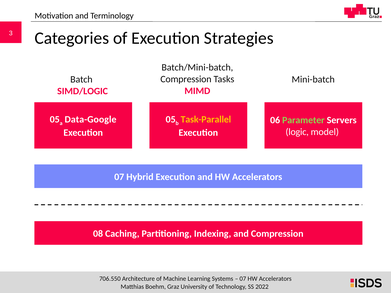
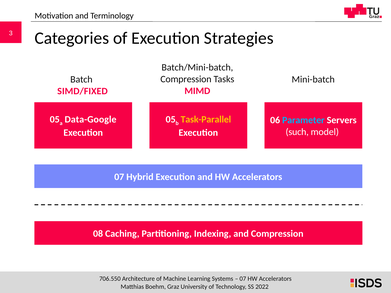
SIMD/LOGIC: SIMD/LOGIC -> SIMD/FIXED (82, 91)
Parameter colour: light green -> light blue (303, 120)
logic: logic -> such (297, 132)
